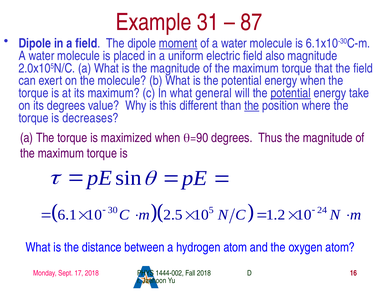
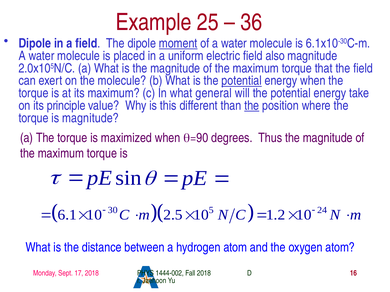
31: 31 -> 25 (208, 22)
87: 87 -> 36 (251, 22)
potential underline: none -> present (242, 81)
potential underline: present -> none (291, 93)
its degrees: degrees -> principle (66, 106)
is decreases: decreases -> magnitude (91, 118)
